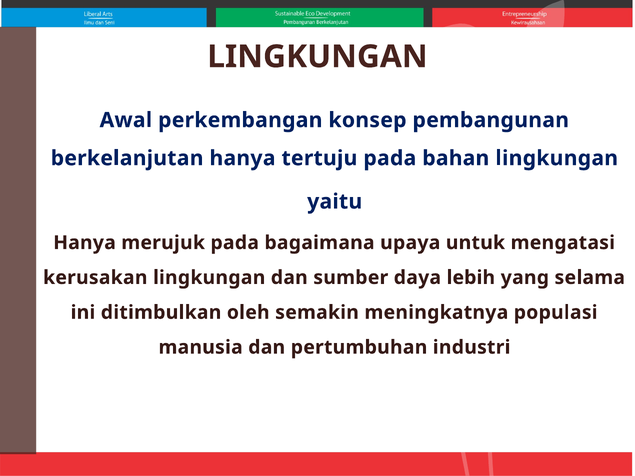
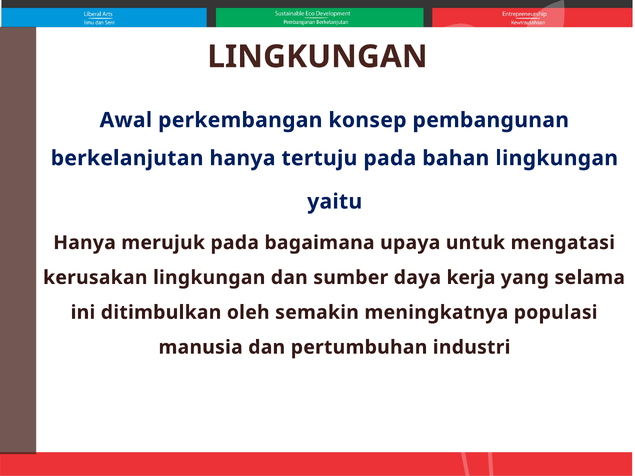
lebih: lebih -> kerja (471, 278)
